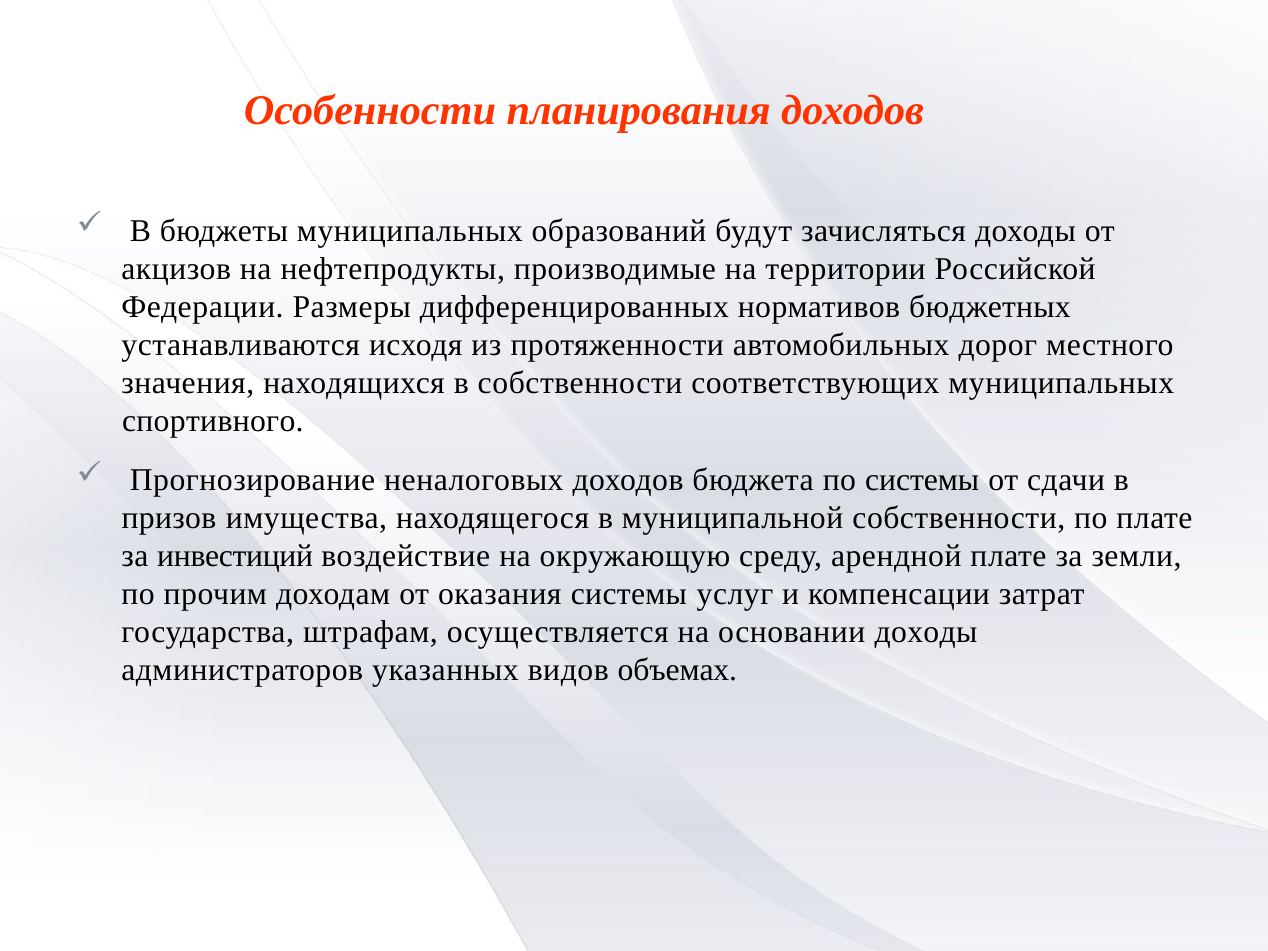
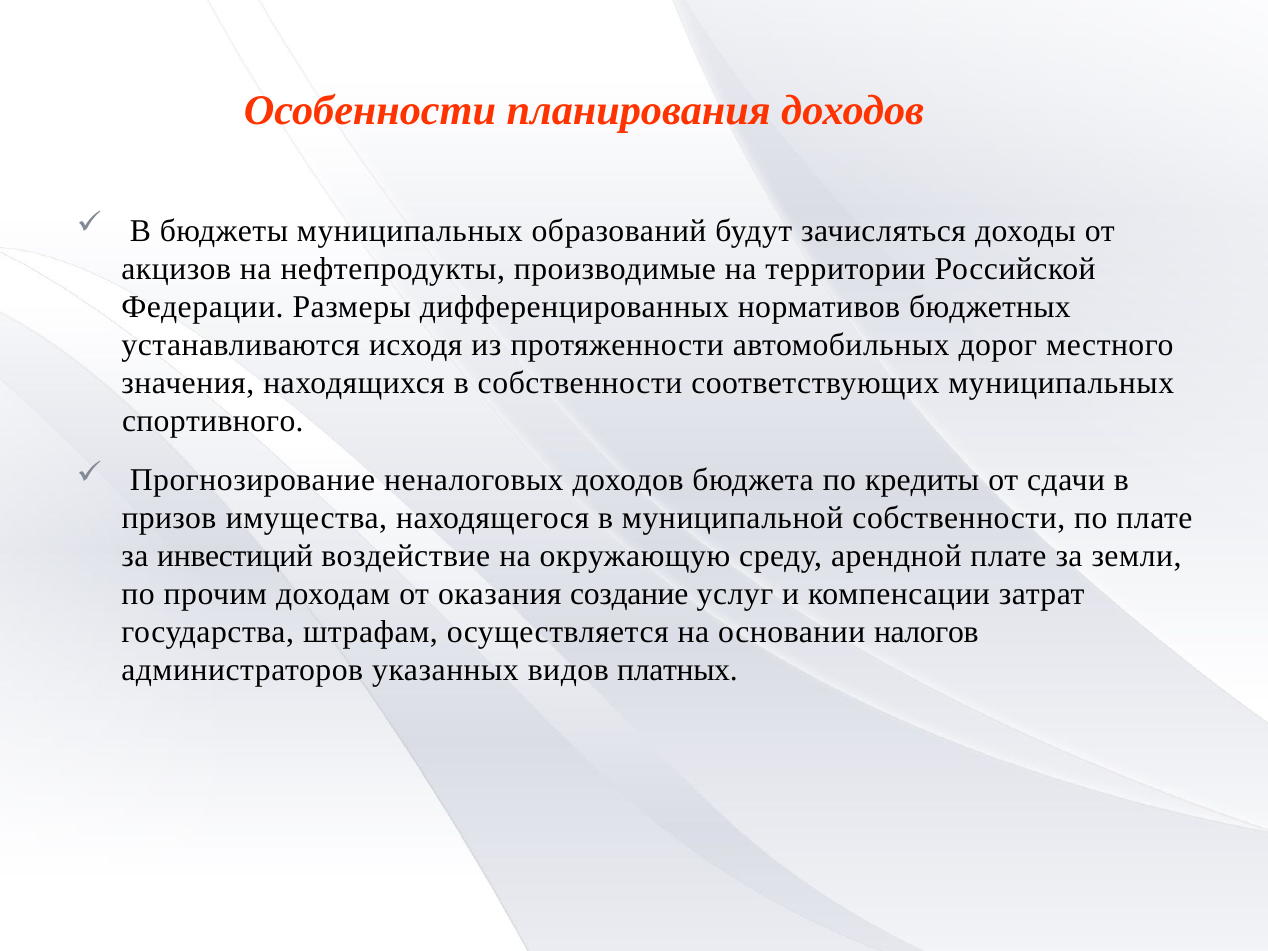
по системы: системы -> кредиты (922, 480)
оказания системы: системы -> создание (629, 594)
основании доходы: доходы -> налогов (926, 632)
объемах: объемах -> платных (677, 670)
